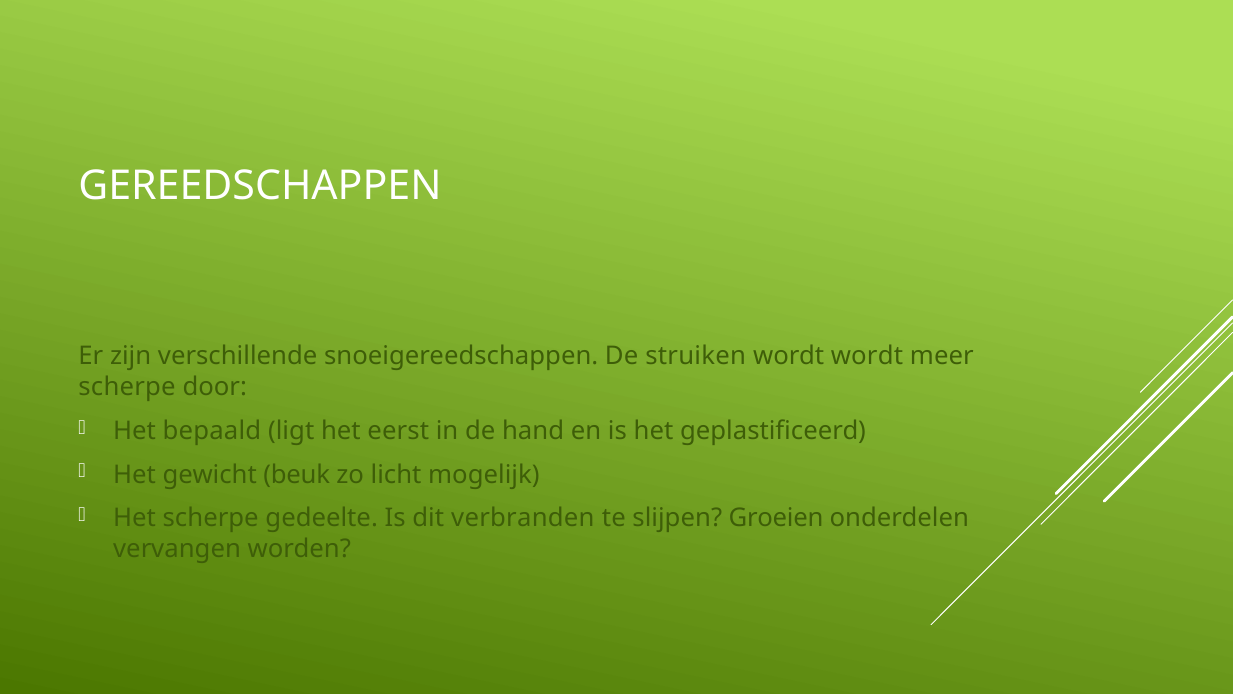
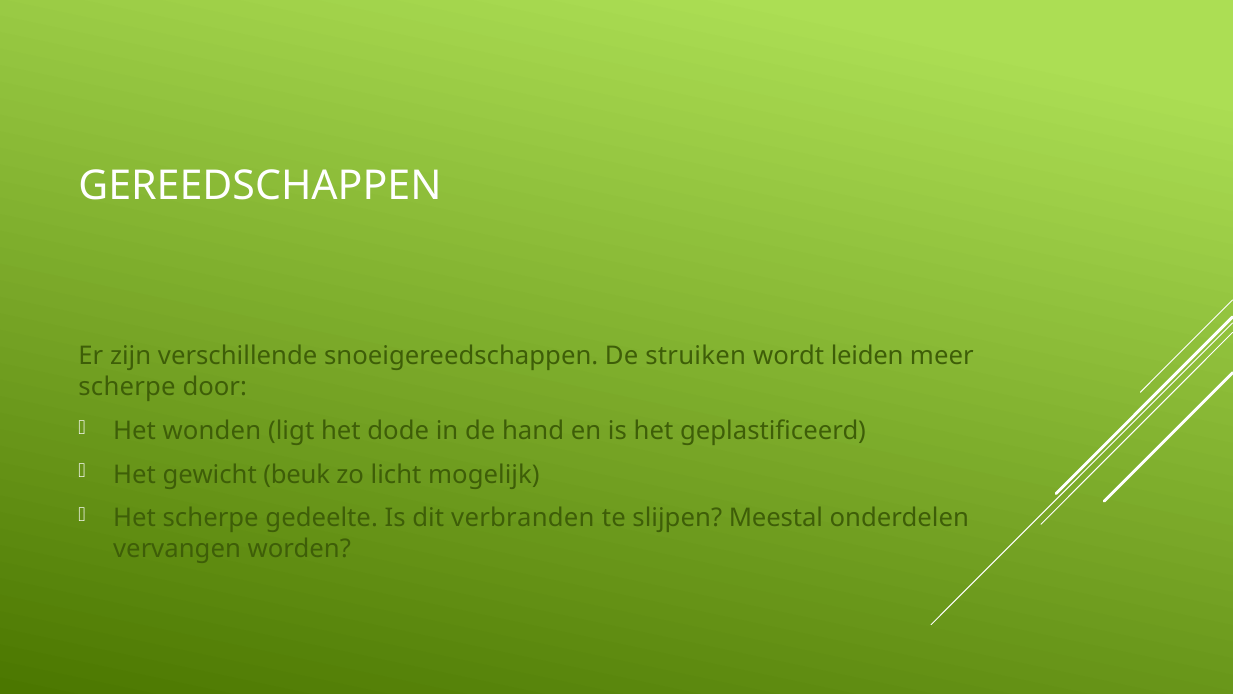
wordt wordt: wordt -> leiden (867, 356)
bepaald: bepaald -> wonden (212, 431)
eerst: eerst -> dode (398, 431)
Groeien: Groeien -> Meestal (776, 518)
